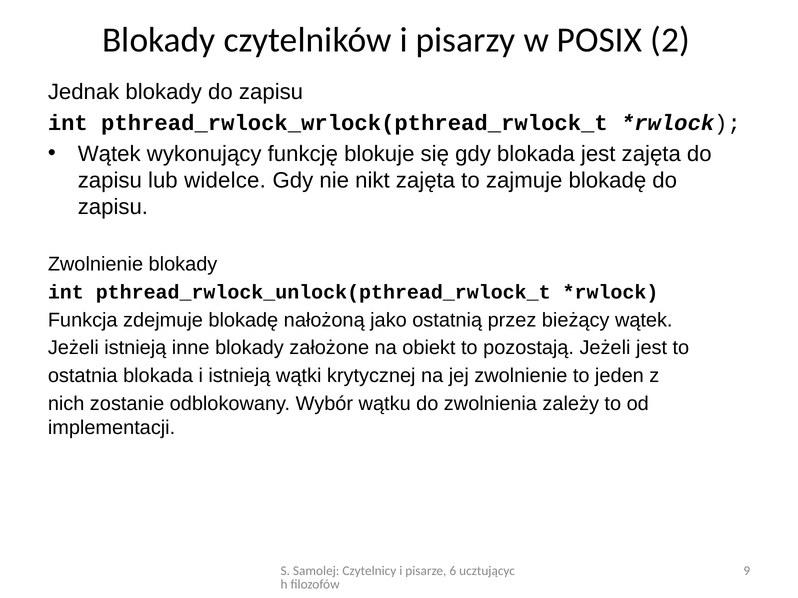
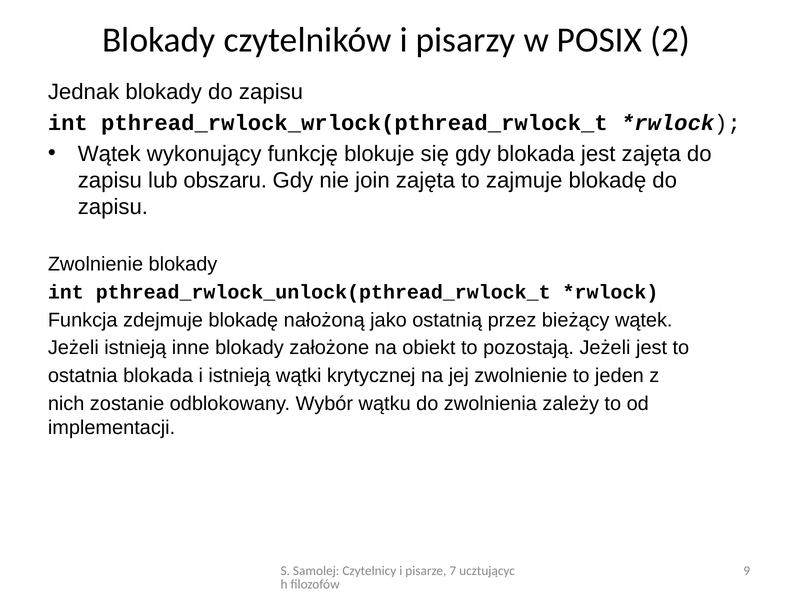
widelce: widelce -> obszaru (225, 181)
nikt: nikt -> join (372, 181)
6: 6 -> 7 (453, 571)
